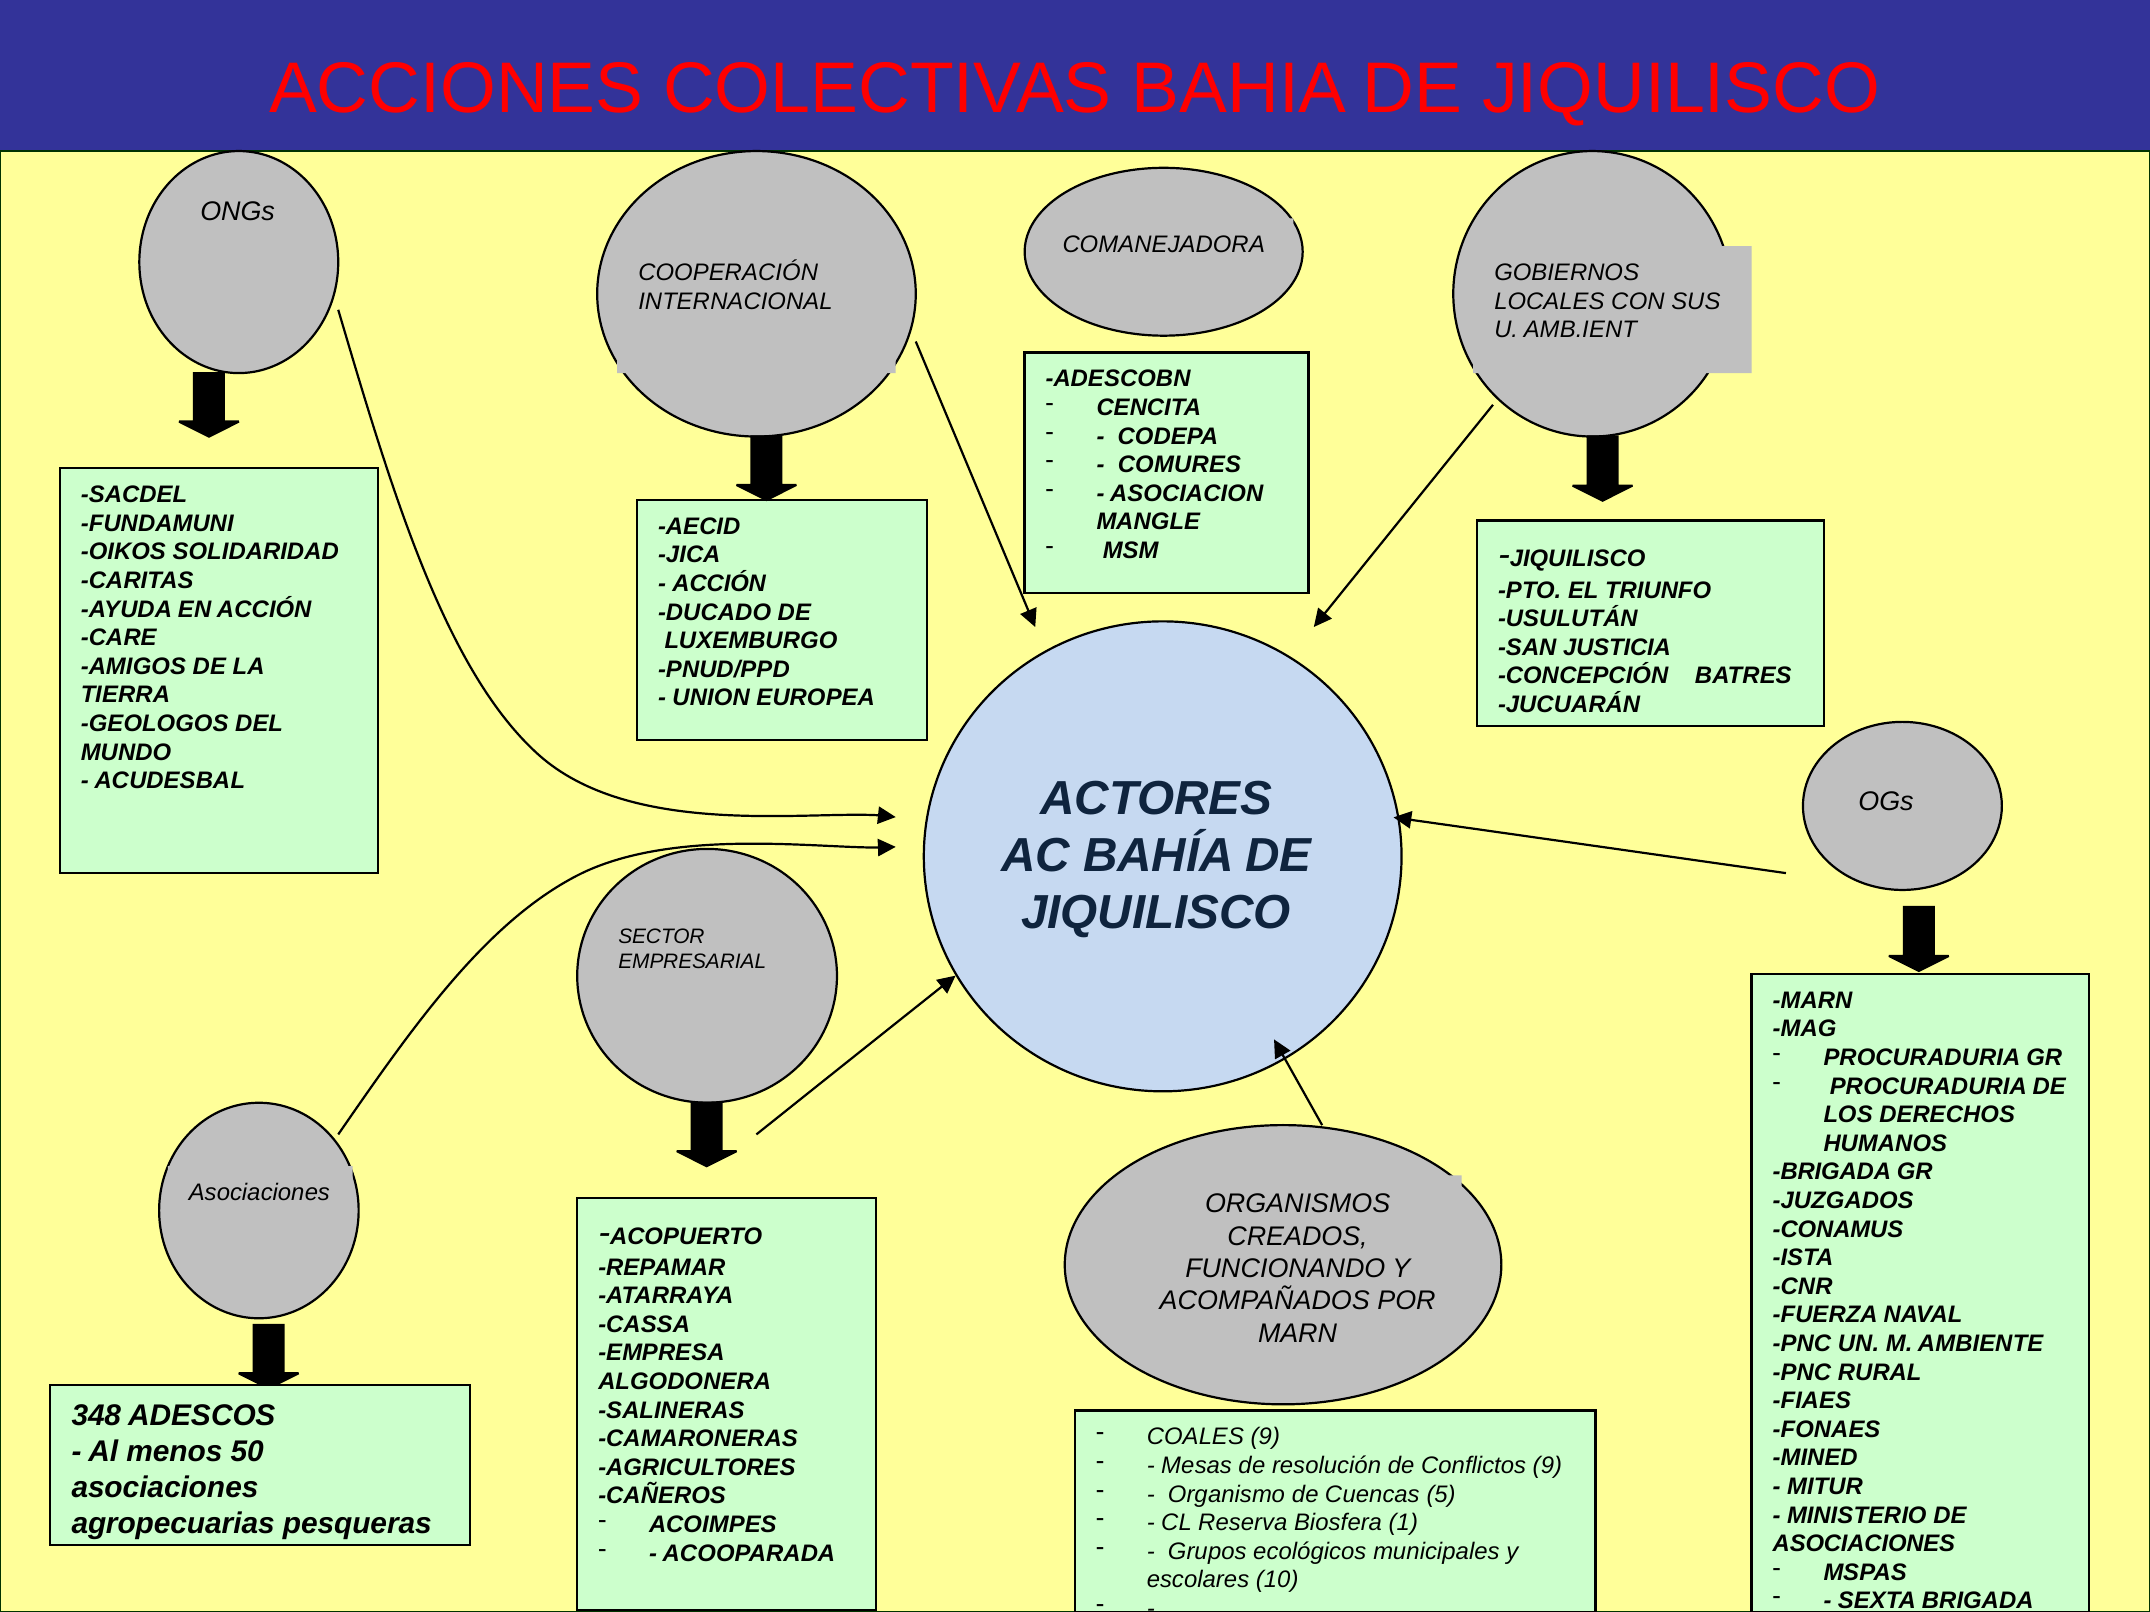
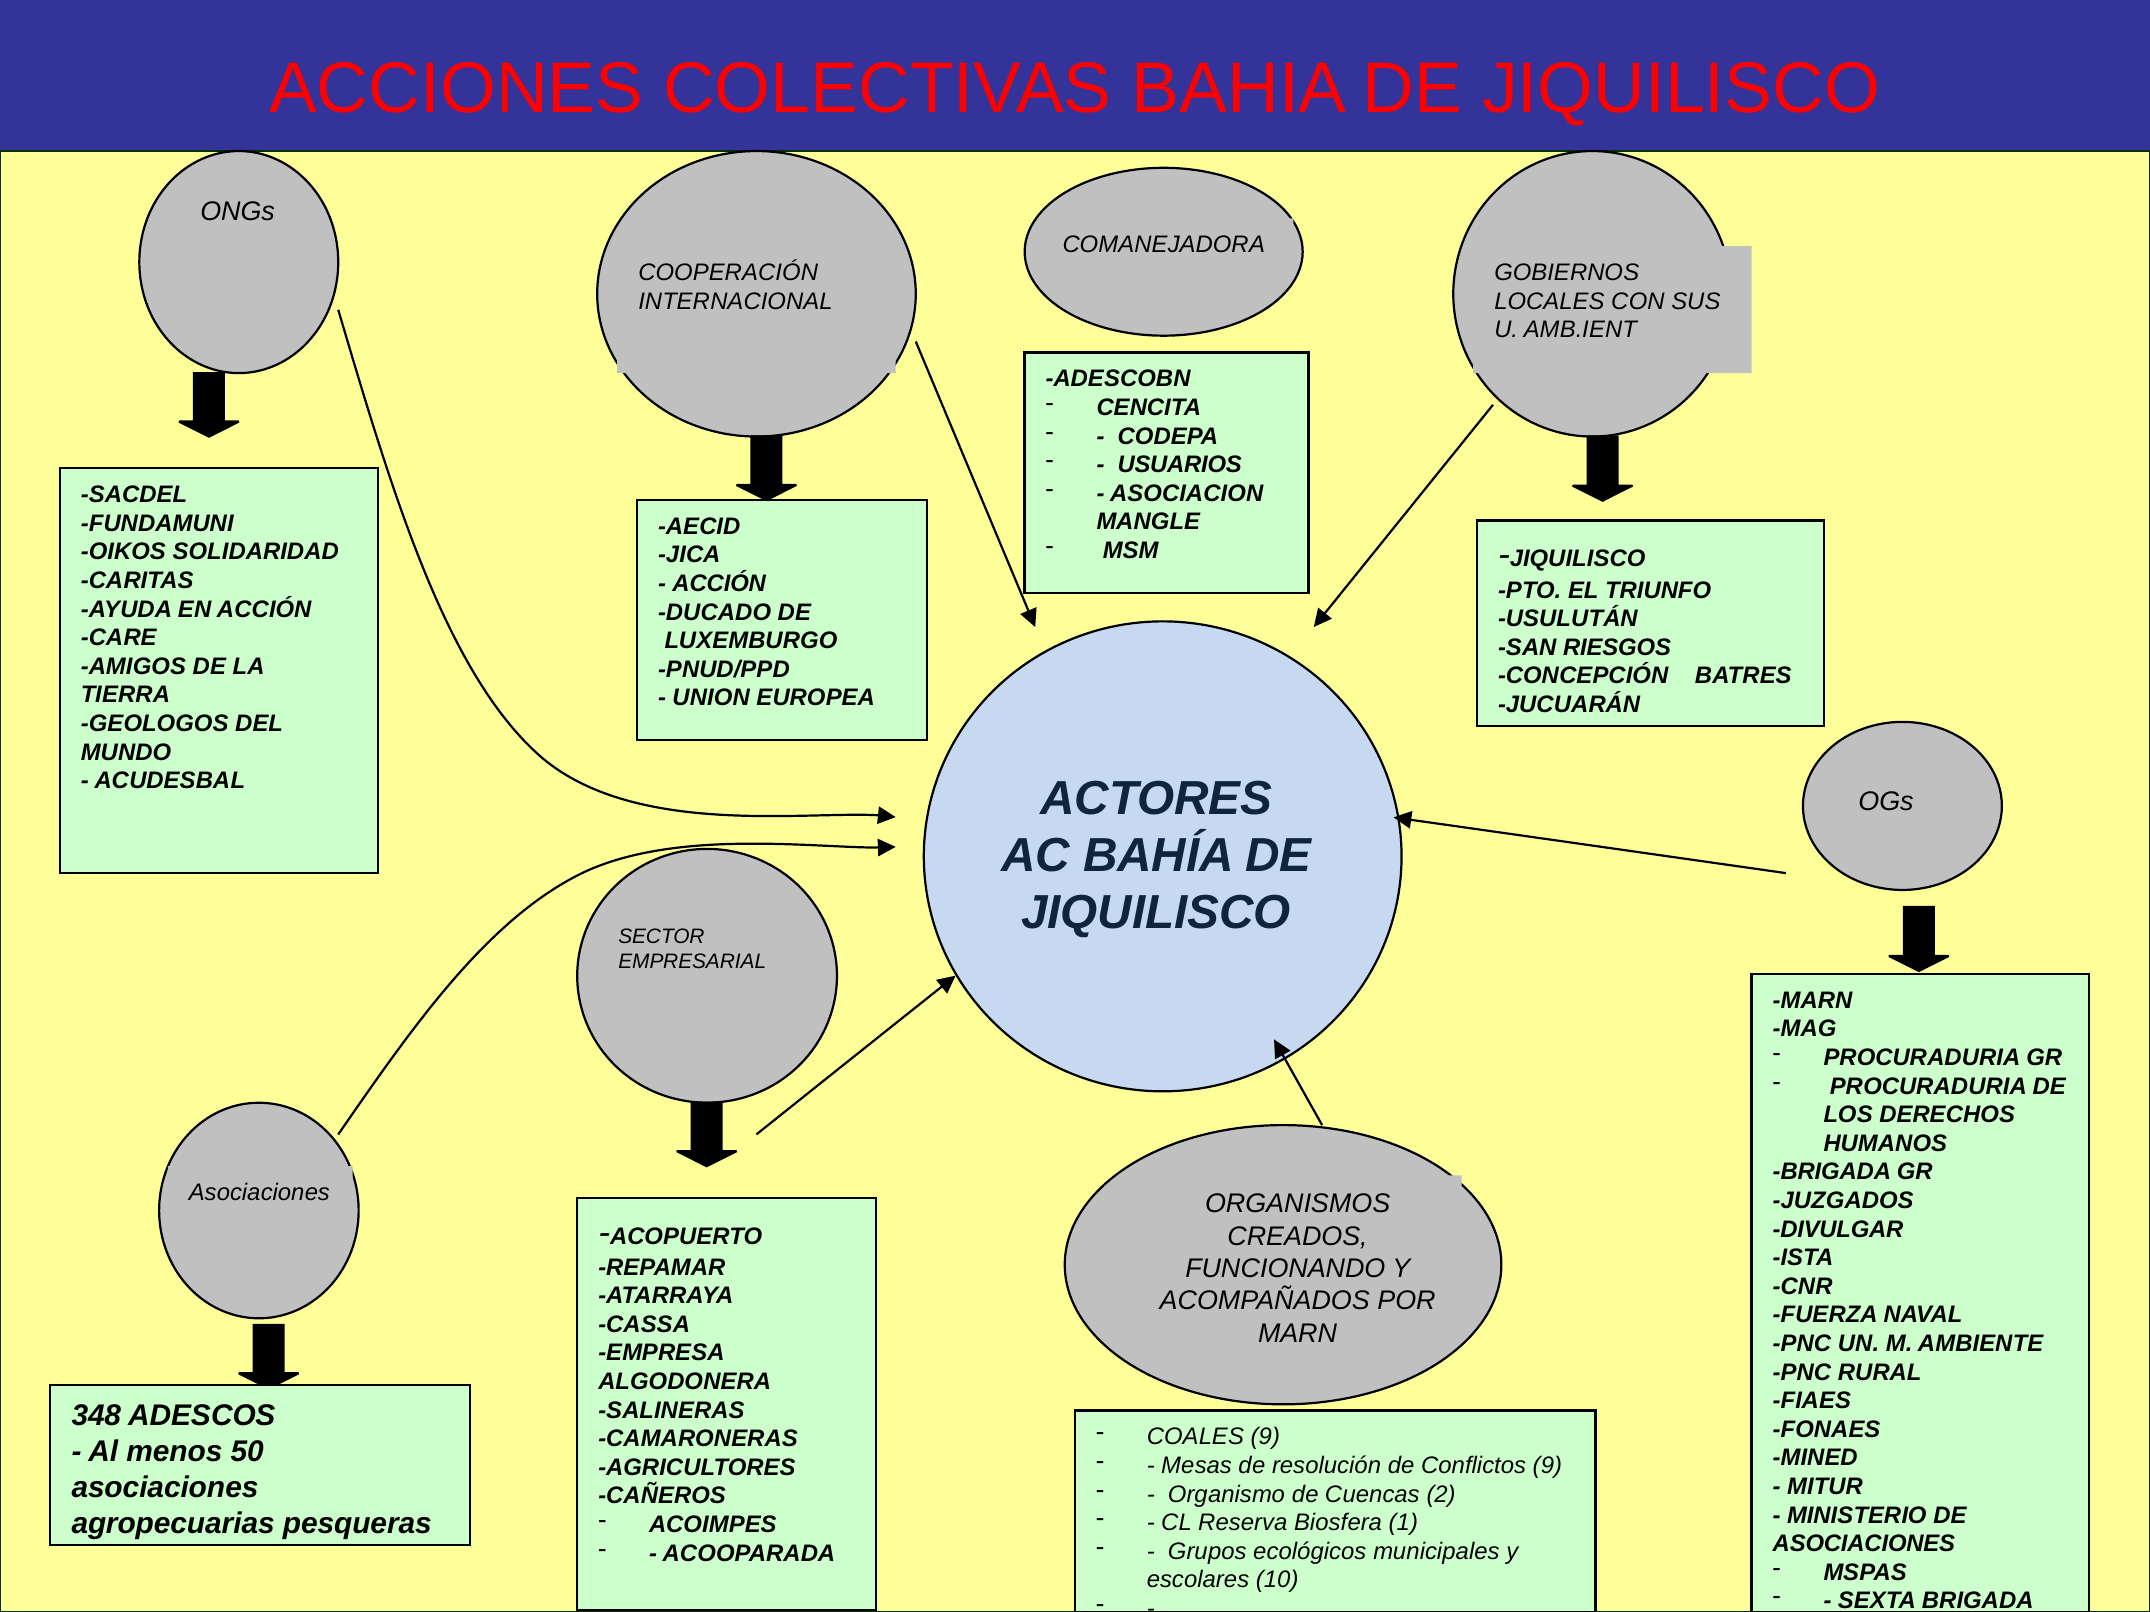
COMURES: COMURES -> USUARIOS (1180, 465)
JUSTICIA: JUSTICIA -> RIESGOS (1617, 648)
CONAMUS: CONAMUS -> DIVULGAR (1838, 1230)
5: 5 -> 2 (1441, 1495)
